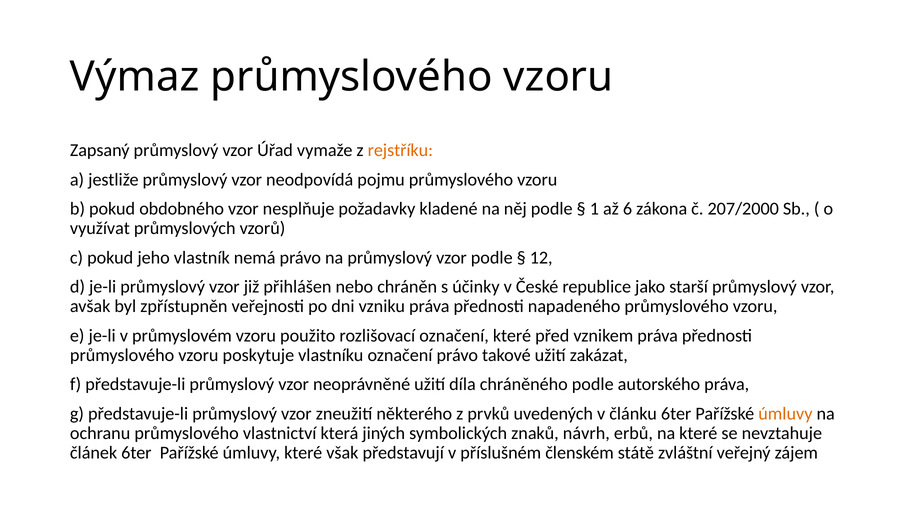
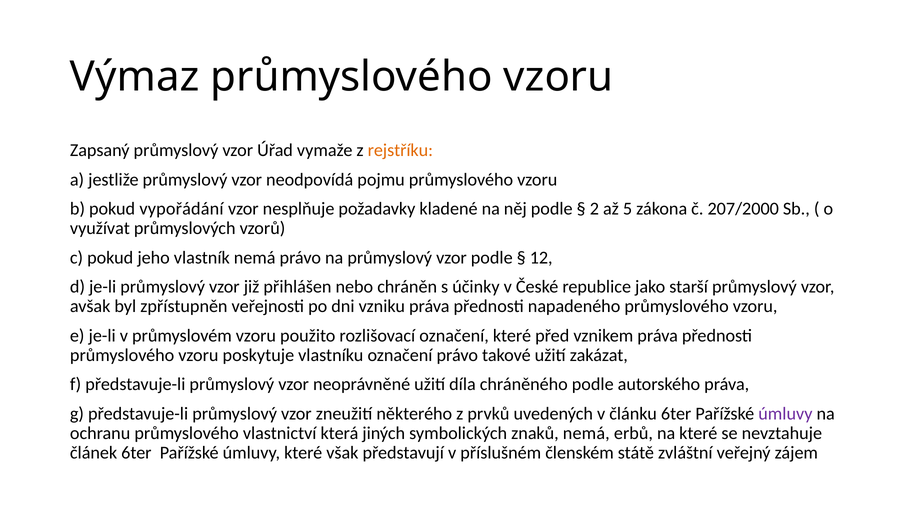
obdobného: obdobného -> vypořádání (182, 209)
1: 1 -> 2 (594, 209)
6: 6 -> 5 (628, 209)
úmluvy colour: orange -> purple (785, 414)
znaků návrh: návrh -> nemá (586, 433)
